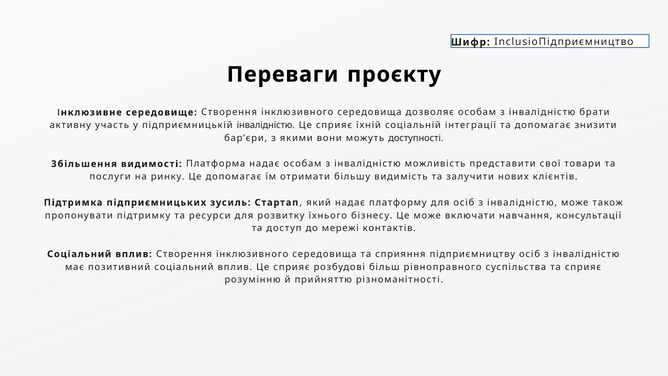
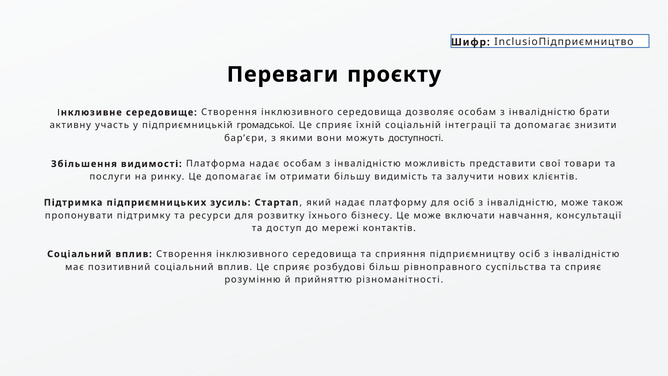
підприємницькій інвалідністю: інвалідністю -> громадської (266, 125)
